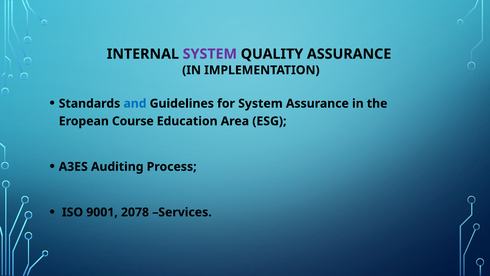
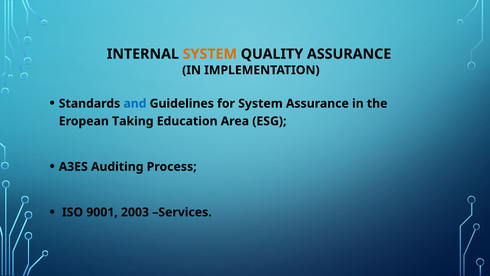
SYSTEM colour: purple -> orange (210, 54)
Course: Course -> Taking (133, 121)
2078: 2078 -> 2003 (135, 212)
